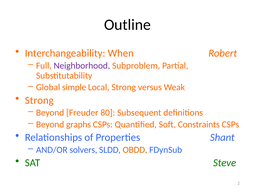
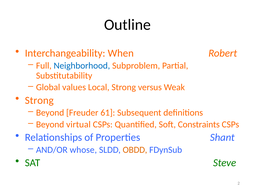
Neighborhood colour: purple -> blue (82, 65)
simple: simple -> values (74, 87)
80: 80 -> 61 (108, 112)
graphs: graphs -> virtual (78, 124)
solvers: solvers -> whose (83, 149)
